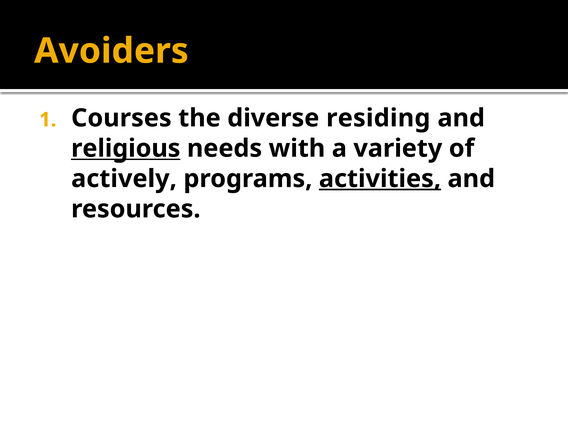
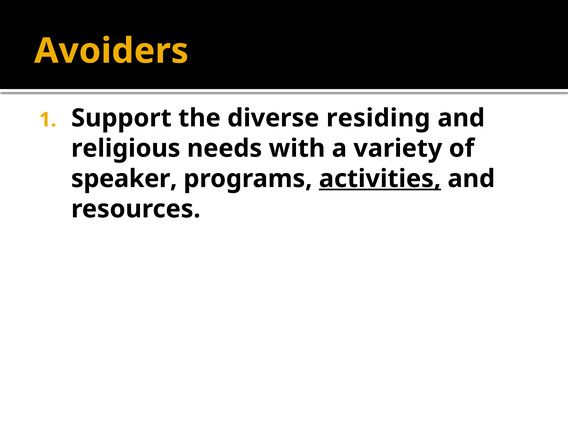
Courses: Courses -> Support (121, 118)
religious underline: present -> none (126, 148)
actively: actively -> speaker (124, 179)
